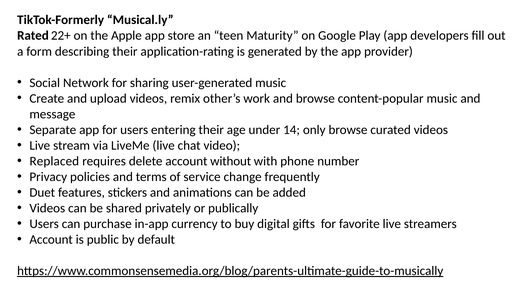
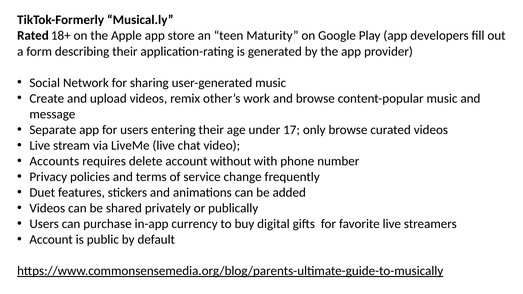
22+: 22+ -> 18+ (61, 36)
14: 14 -> 17 (292, 130)
Replaced: Replaced -> Accounts (54, 161)
